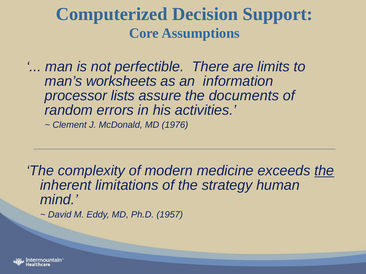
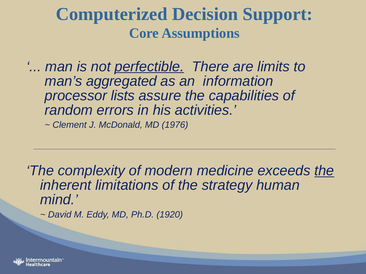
perfectible underline: none -> present (149, 67)
worksheets: worksheets -> aggregated (121, 81)
documents: documents -> capabilities (244, 96)
1957: 1957 -> 1920 (170, 215)
